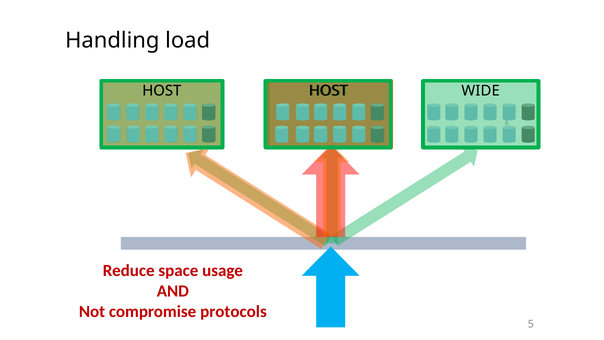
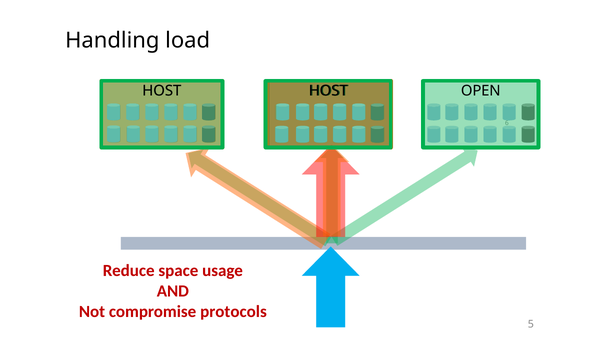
WIDE: WIDE -> OPEN (481, 91)
